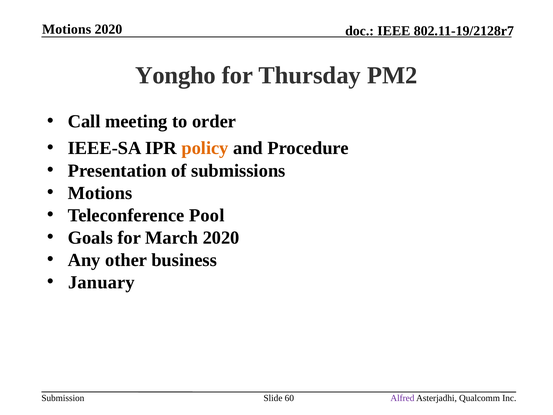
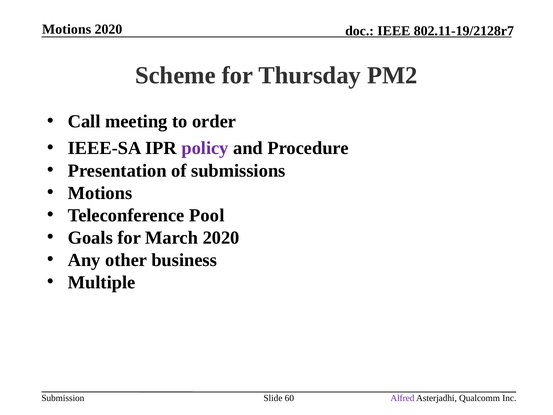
Yongho: Yongho -> Scheme (175, 75)
policy colour: orange -> purple (205, 148)
January: January -> Multiple (102, 282)
